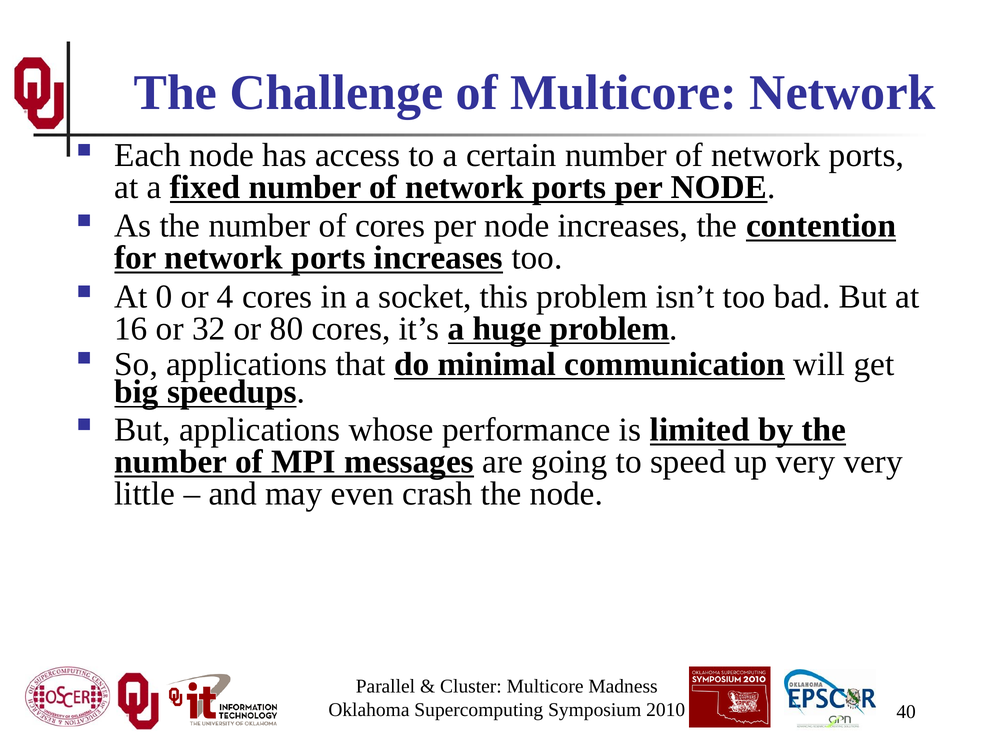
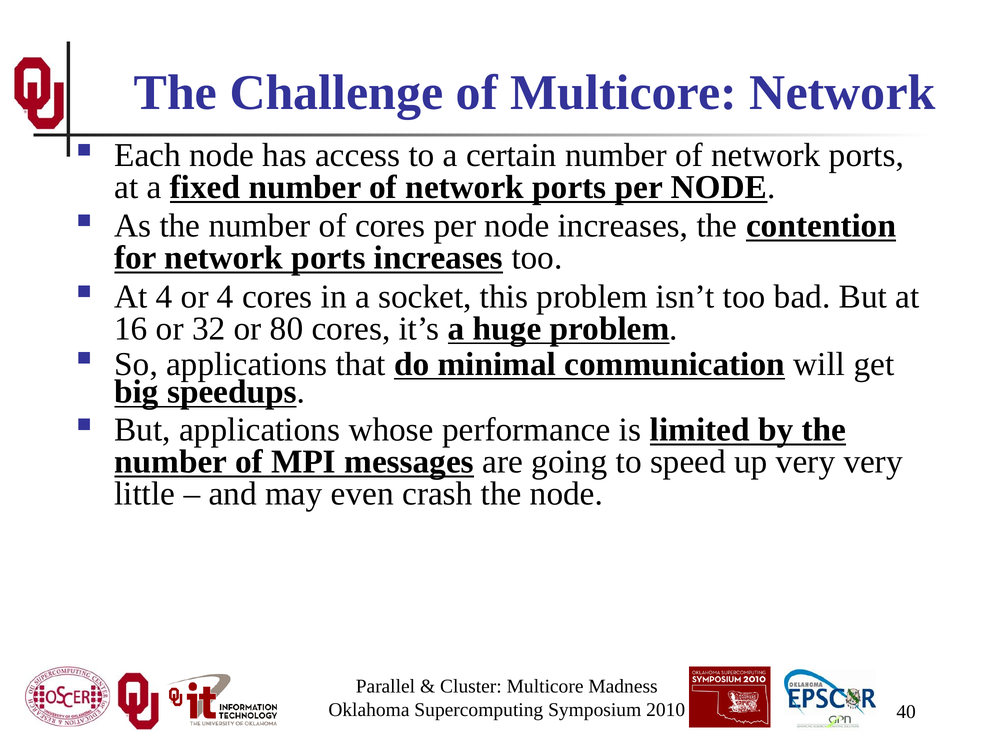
At 0: 0 -> 4 (164, 297)
